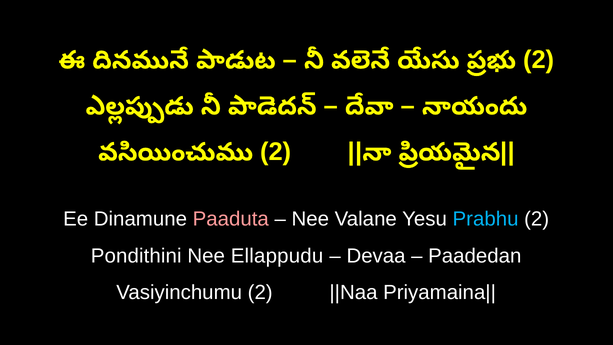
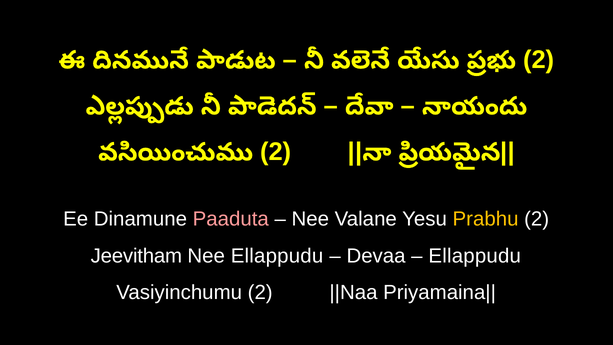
Prabhu colour: light blue -> yellow (486, 219)
Pondithini: Pondithini -> Jeevitham (136, 256)
Paadedan: Paadedan -> Ellappudu (475, 256)
